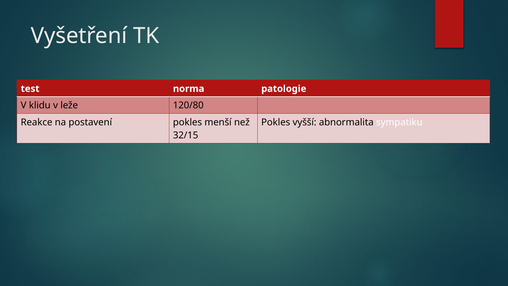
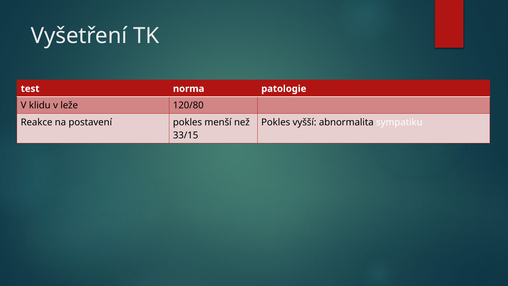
32/15: 32/15 -> 33/15 (186, 135)
